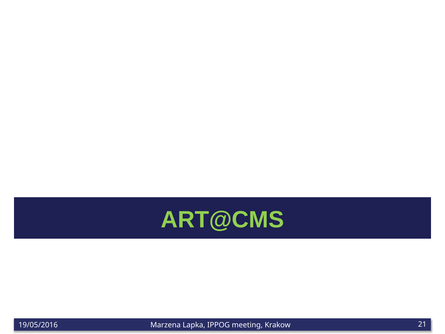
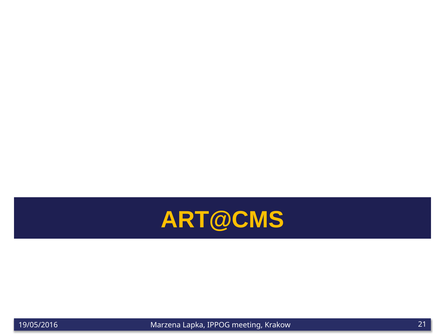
ART@CMS colour: light green -> yellow (222, 219)
